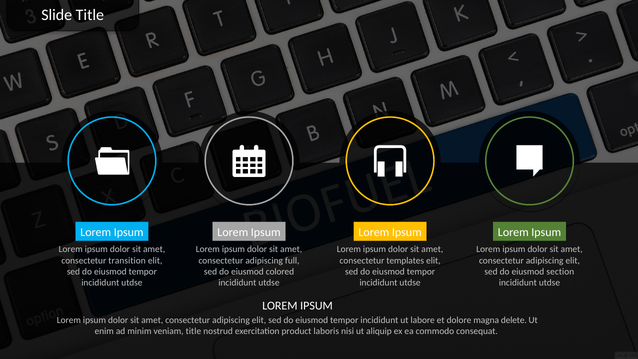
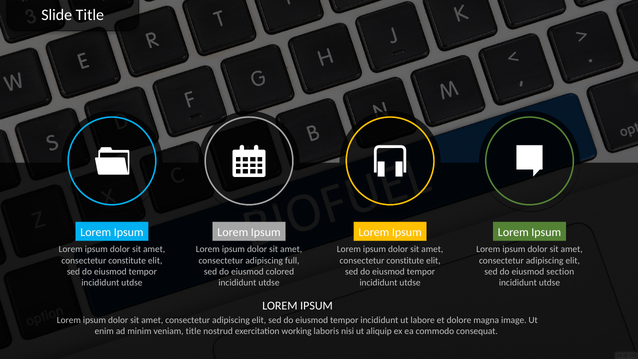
transition: transition -> constitute (127, 260)
templates: templates -> constitute (405, 260)
delete: delete -> image (514, 320)
product: product -> working (297, 331)
